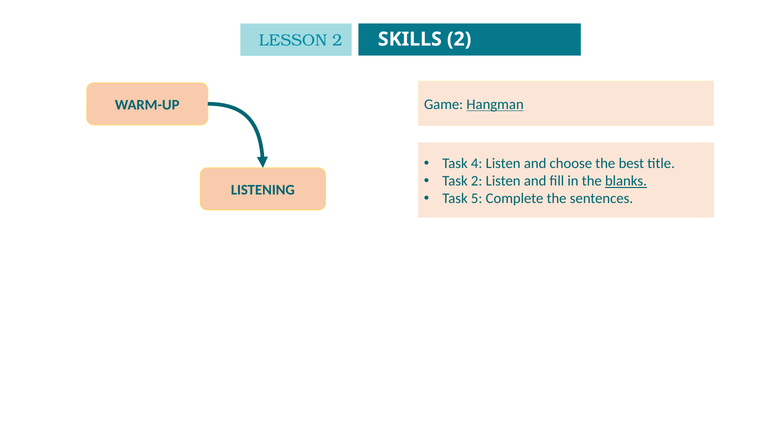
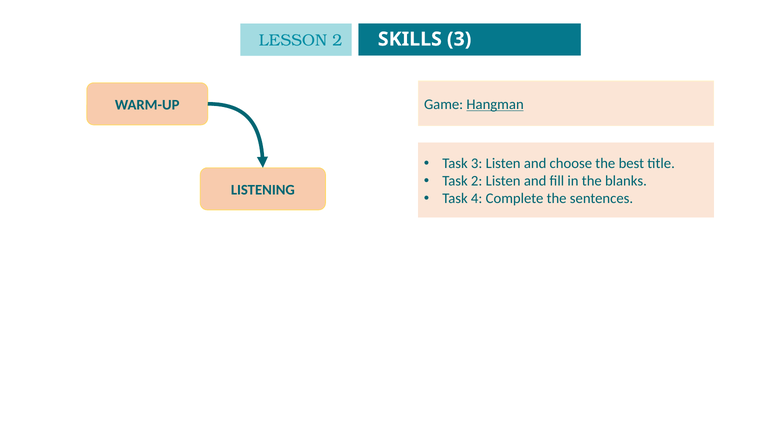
SKILLS 2: 2 -> 3 (459, 39)
Task 4: 4 -> 3 (477, 164)
blanks underline: present -> none (626, 181)
5: 5 -> 4 (477, 199)
